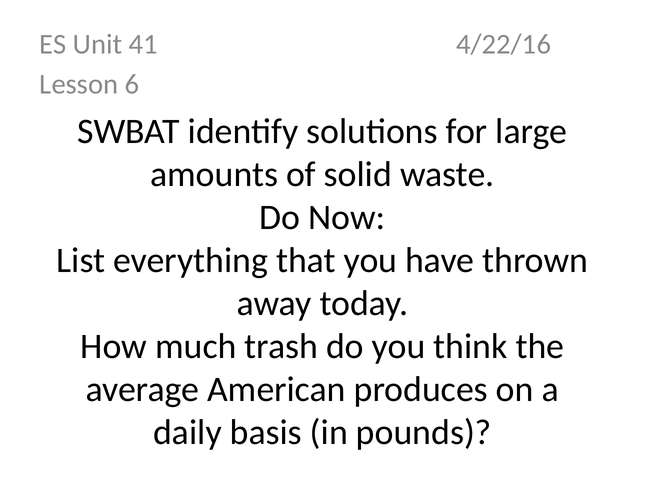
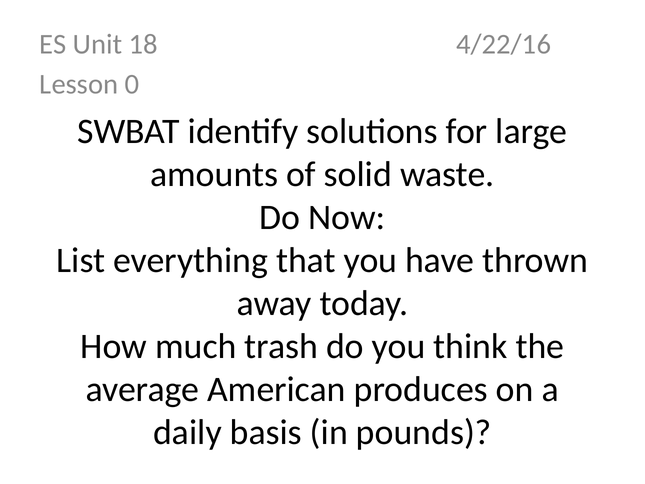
41: 41 -> 18 (143, 44)
6: 6 -> 0 (132, 84)
